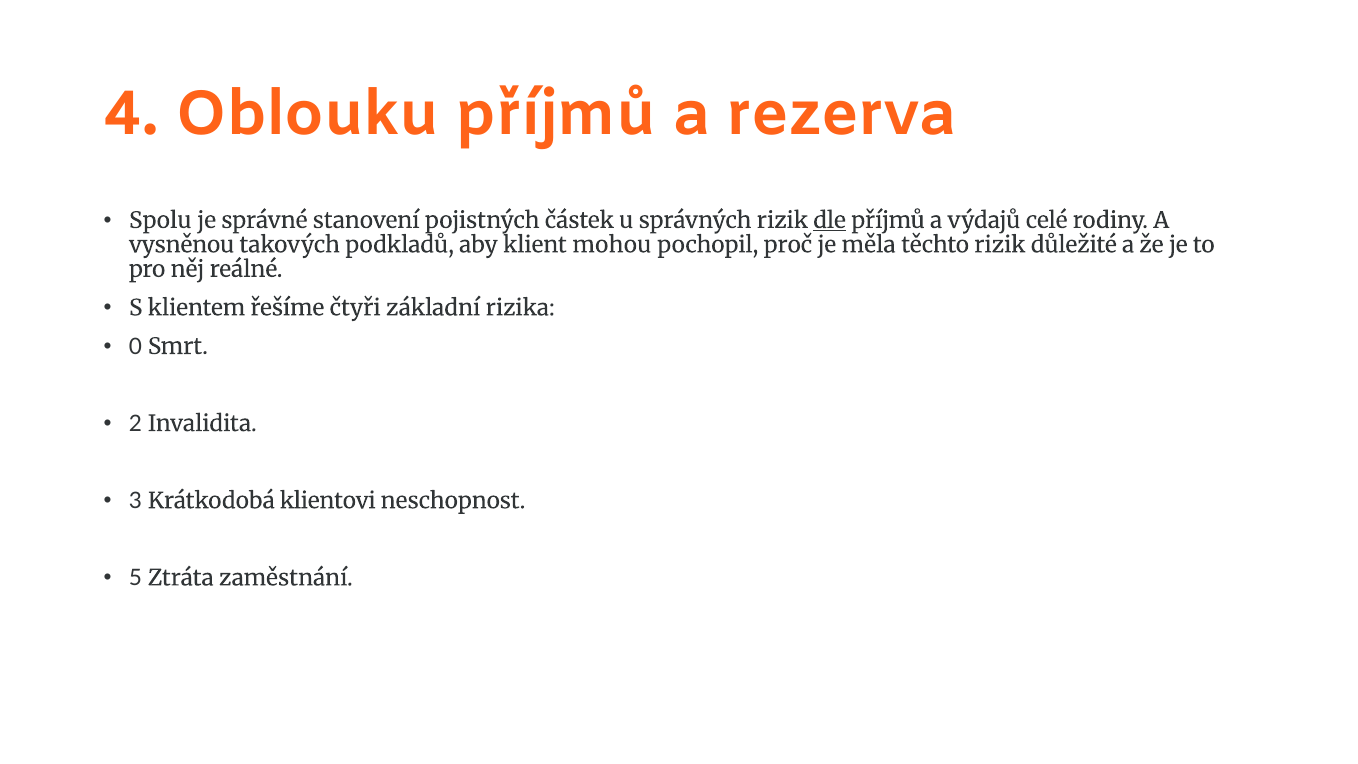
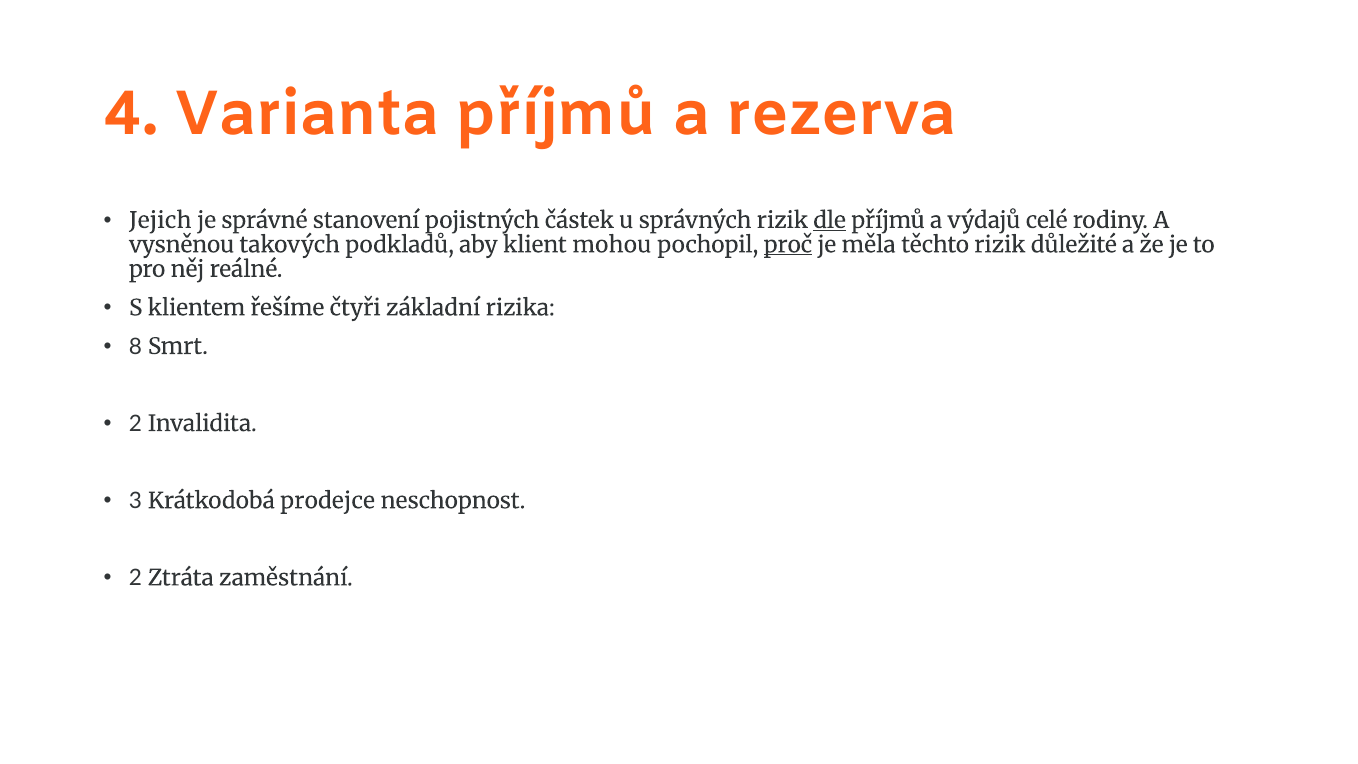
Oblouku: Oblouku -> Varianta (307, 114)
Spolu: Spolu -> Jejich (160, 220)
proč underline: none -> present (788, 245)
0: 0 -> 8 (136, 346)
klientovi: klientovi -> prodejce (328, 501)
5: 5 -> 2 (136, 578)
